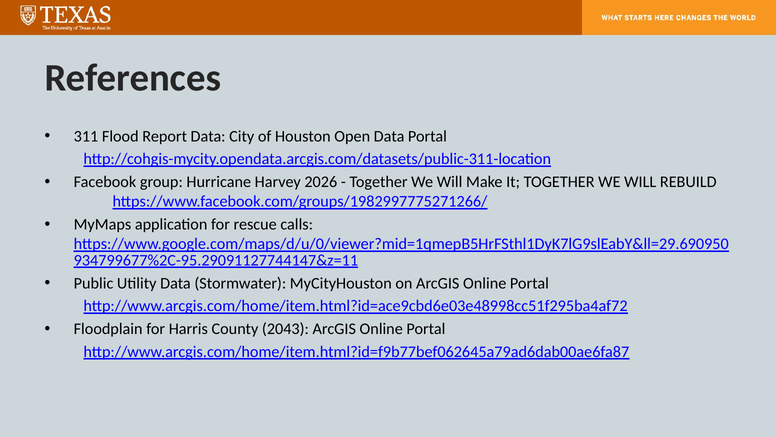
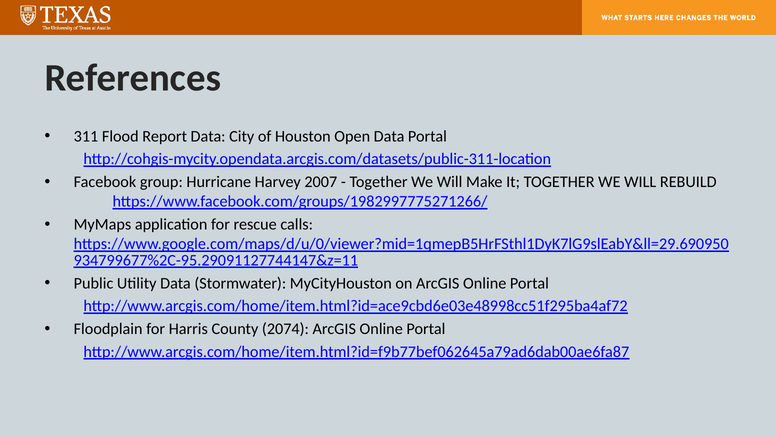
2026: 2026 -> 2007 (321, 182)
2043: 2043 -> 2074 (285, 329)
